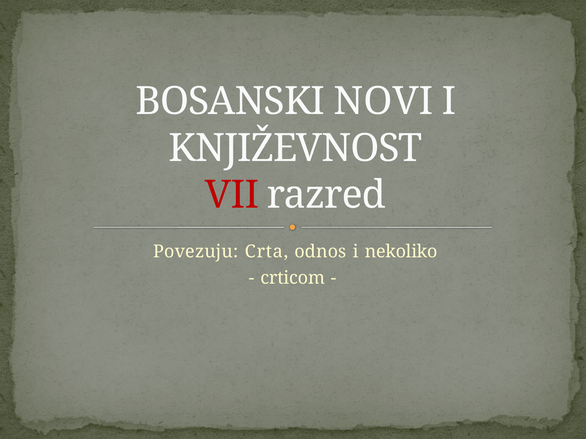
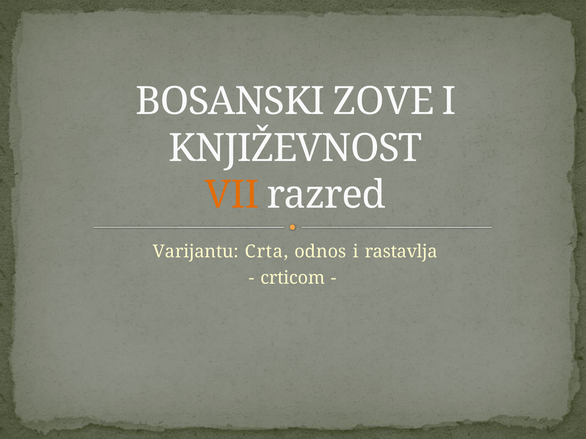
NOVI: NOVI -> ZOVE (384, 101)
VII colour: red -> orange (232, 195)
Povezuju: Povezuju -> Varijantu (196, 252)
nekoliko: nekoliko -> rastavlja (401, 252)
